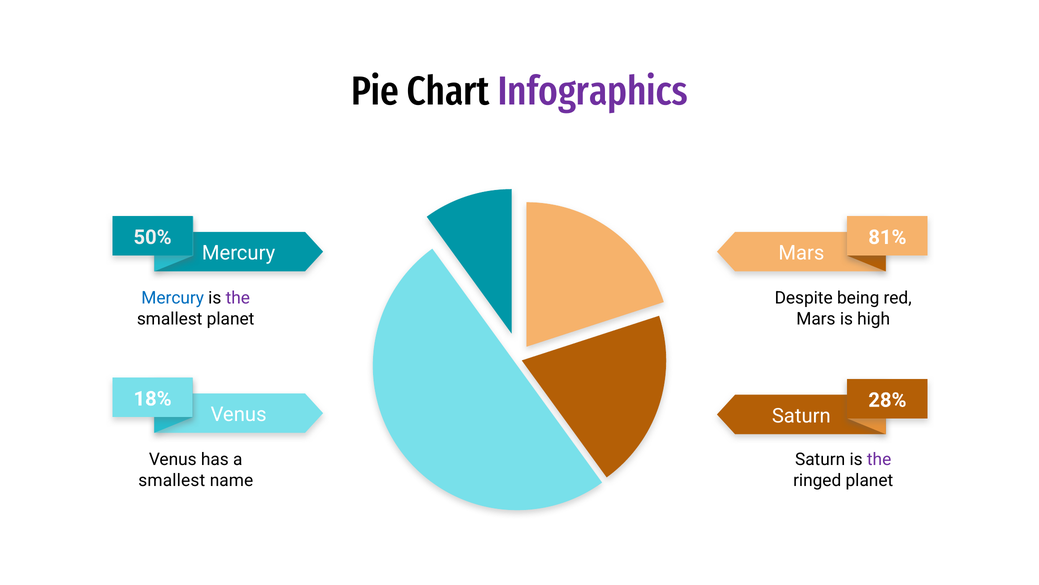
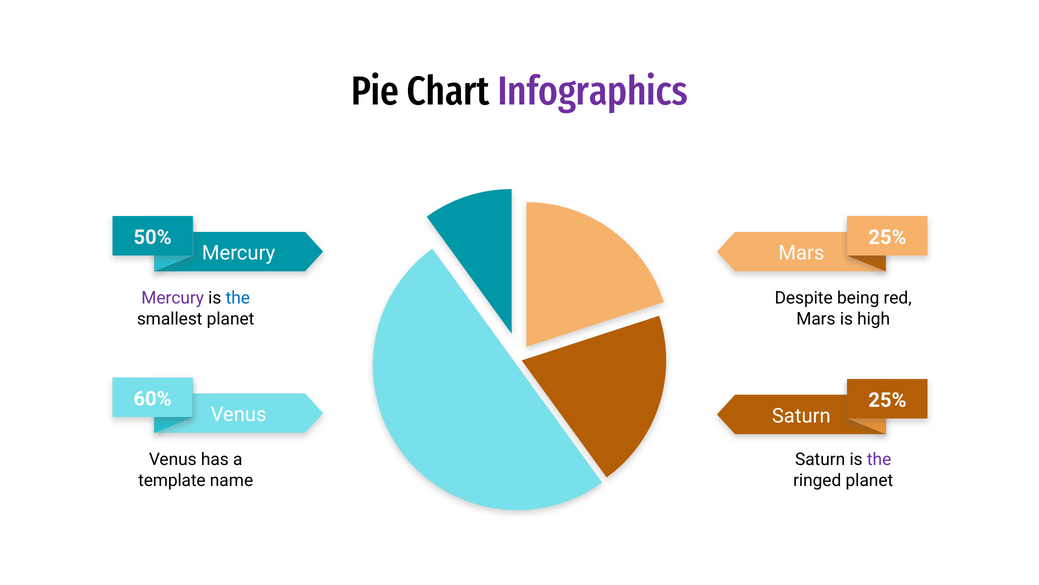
81%: 81% -> 25% (887, 237)
Mercury colour: blue -> purple (173, 298)
the colour: purple -> blue (238, 298)
18%: 18% -> 60% (153, 398)
28%: 28% -> 25% (887, 400)
smallest: smallest -> template (172, 480)
